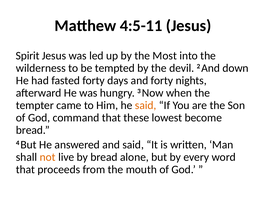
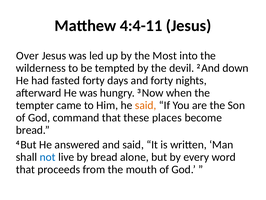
4:5-11: 4:5-11 -> 4:4-11 (141, 26)
Spirit: Spirit -> Over (28, 56)
lowest: lowest -> places (167, 117)
not colour: orange -> blue (48, 157)
